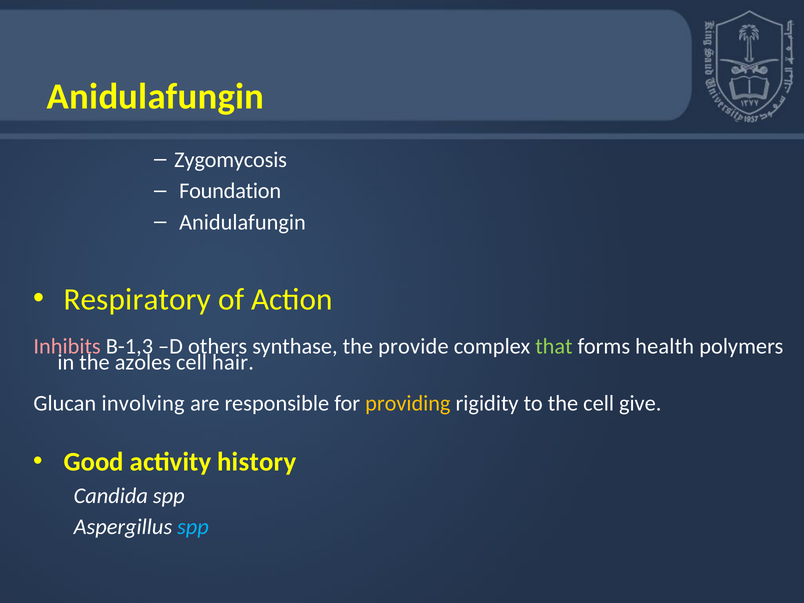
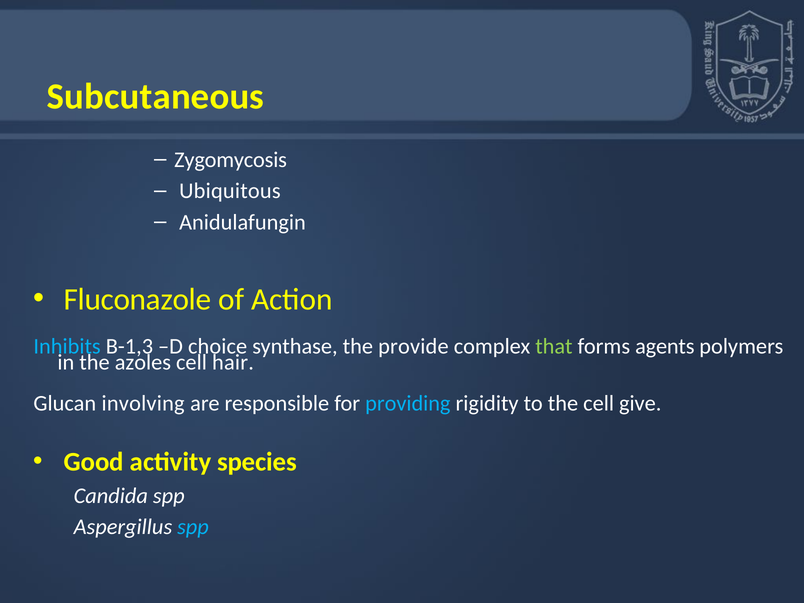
Anidulafungin: Anidulafungin -> Subcutaneous (156, 96)
Foundation: Foundation -> Ubiquitous (230, 191)
Respiratory: Respiratory -> Fluconazole (137, 299)
Inhibits colour: pink -> light blue (67, 346)
others: others -> choice (218, 346)
health: health -> agents (665, 346)
providing colour: yellow -> light blue (408, 404)
history: history -> species (257, 462)
